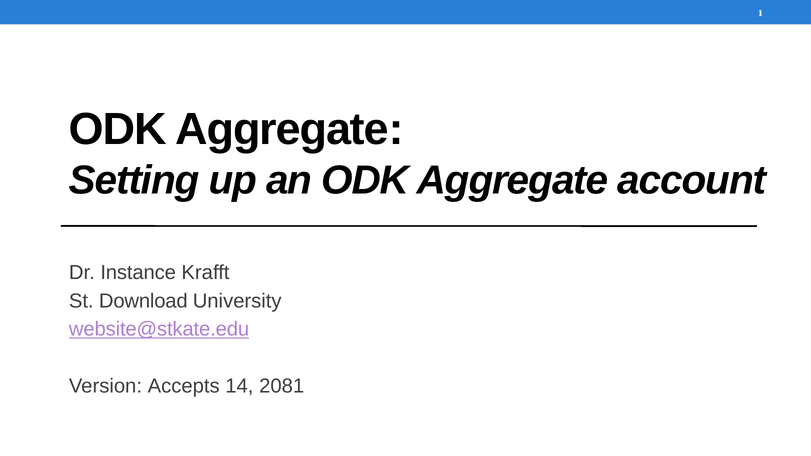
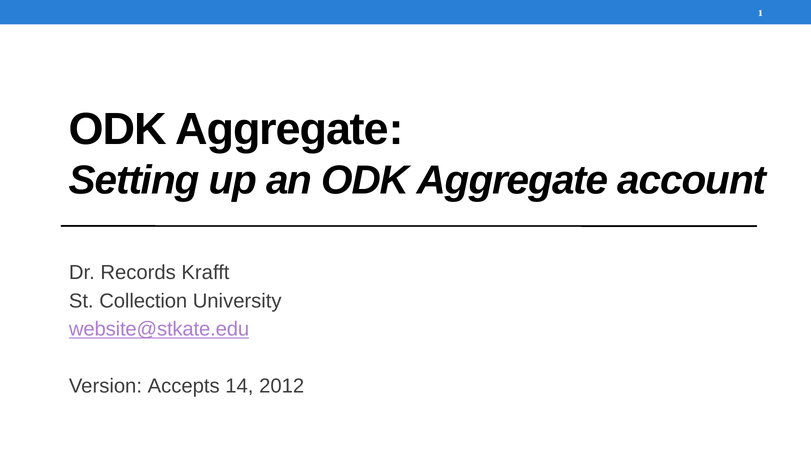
Instance: Instance -> Records (138, 273)
Download: Download -> Collection (143, 301)
2081: 2081 -> 2012 (282, 386)
